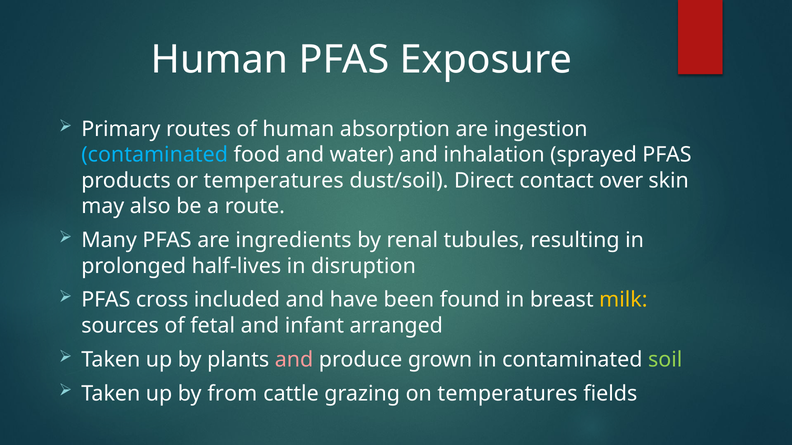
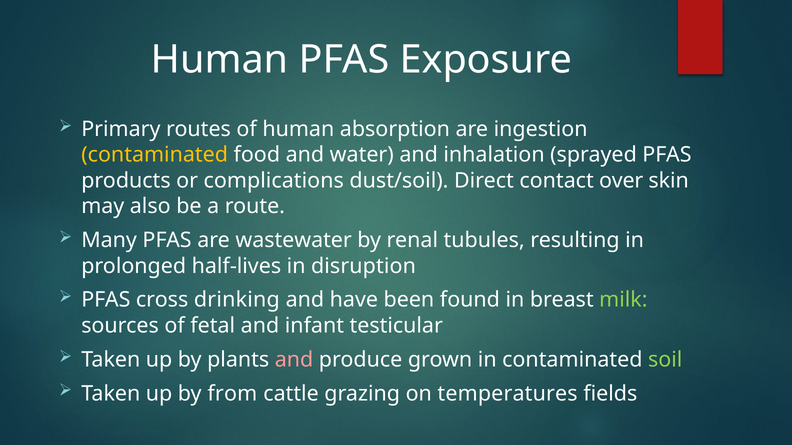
contaminated colour: light blue -> yellow (155, 155)
or temperatures: temperatures -> complications (274, 181)
ingredients: ingredients -> wastewater (294, 241)
included: included -> drinking (237, 300)
milk colour: yellow -> light green (623, 300)
arranged: arranged -> testicular (396, 326)
